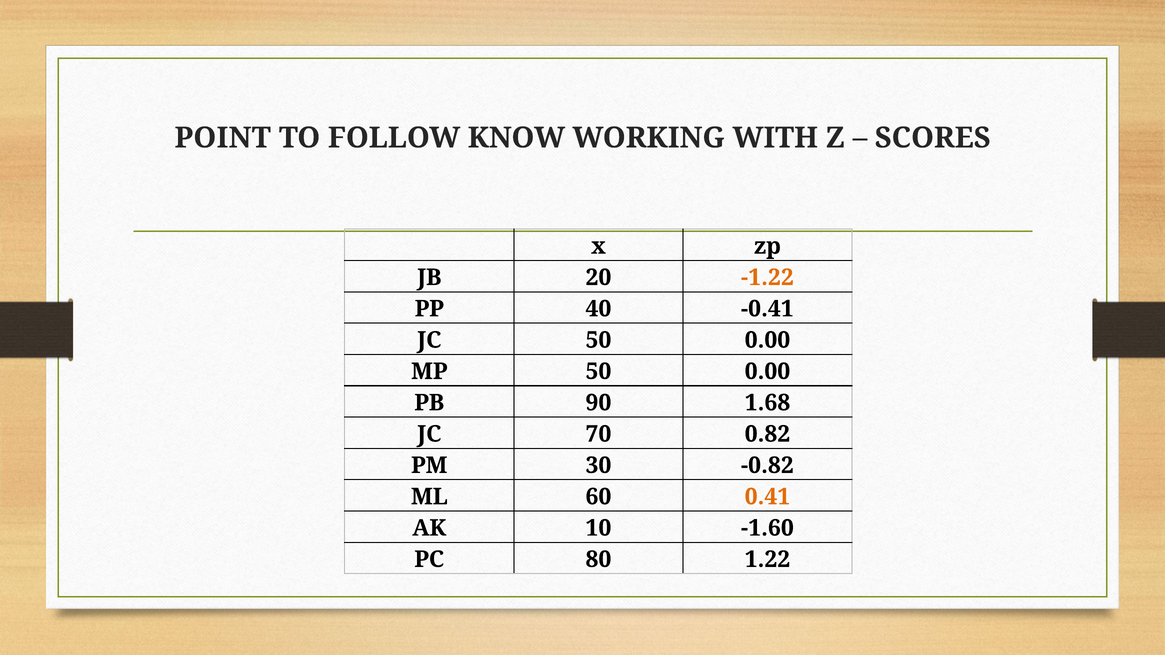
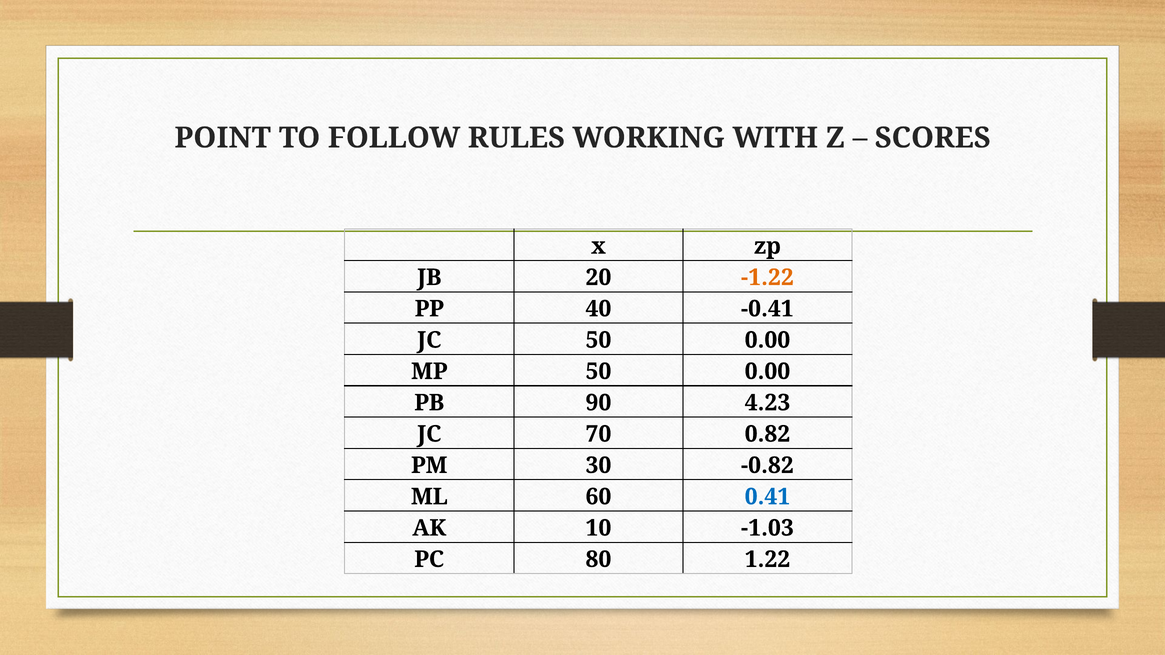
KNOW: KNOW -> RULES (516, 138)
1.68: 1.68 -> 4.23 (767, 403)
0.41 colour: orange -> blue (767, 497)
-1.60: -1.60 -> -1.03 (767, 528)
